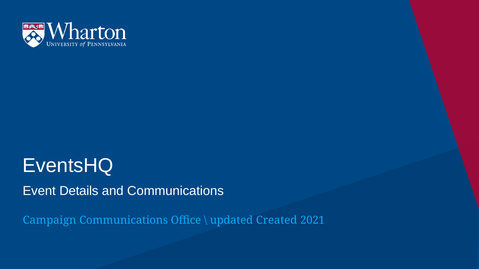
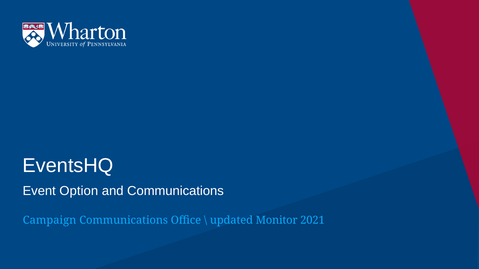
Details: Details -> Option (79, 191)
Created: Created -> Monitor (277, 221)
